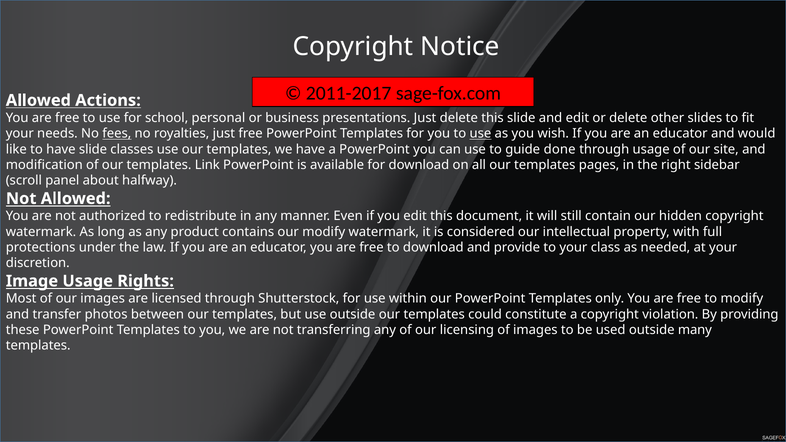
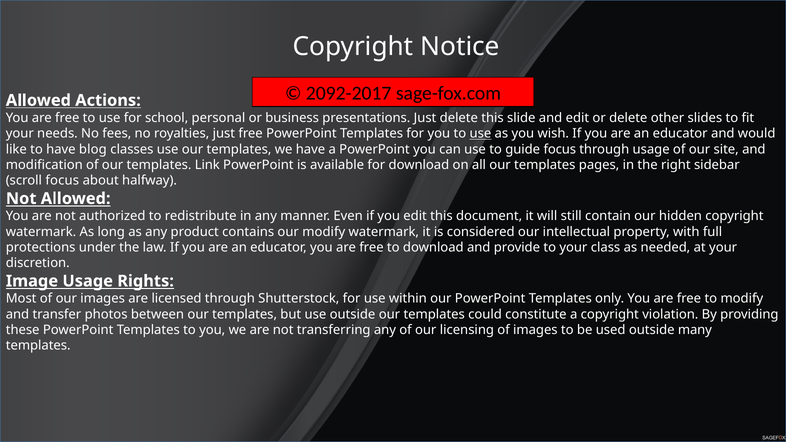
2011-2017: 2011-2017 -> 2092-2017 (349, 93)
fees underline: present -> none (117, 134)
have slide: slide -> blog (93, 149)
guide done: done -> focus (560, 149)
scroll panel: panel -> focus (62, 181)
